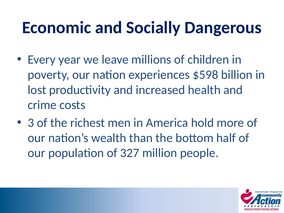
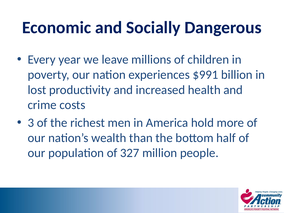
$598: $598 -> $991 (205, 75)
